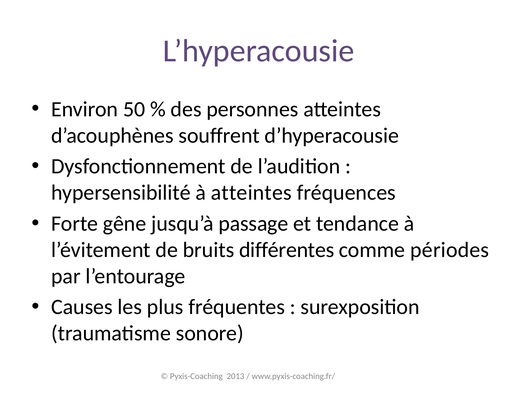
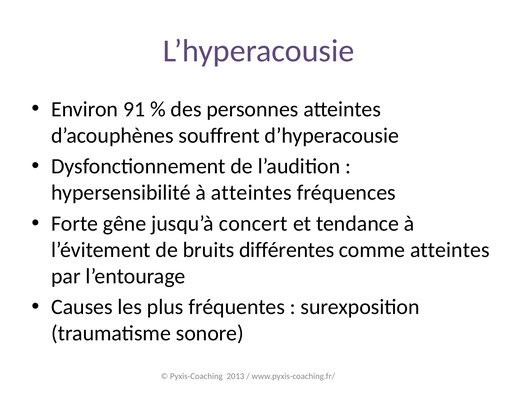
50: 50 -> 91 (134, 109)
passage: passage -> concert (253, 223)
comme périodes: périodes -> atteintes (450, 250)
